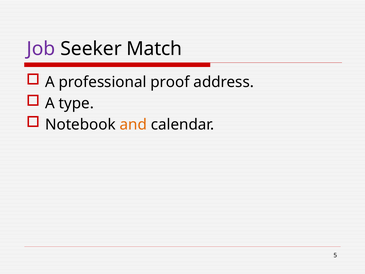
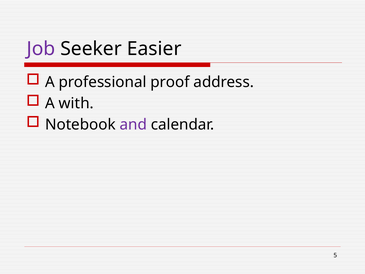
Match: Match -> Easier (154, 49)
type: type -> with (76, 103)
and colour: orange -> purple (133, 125)
